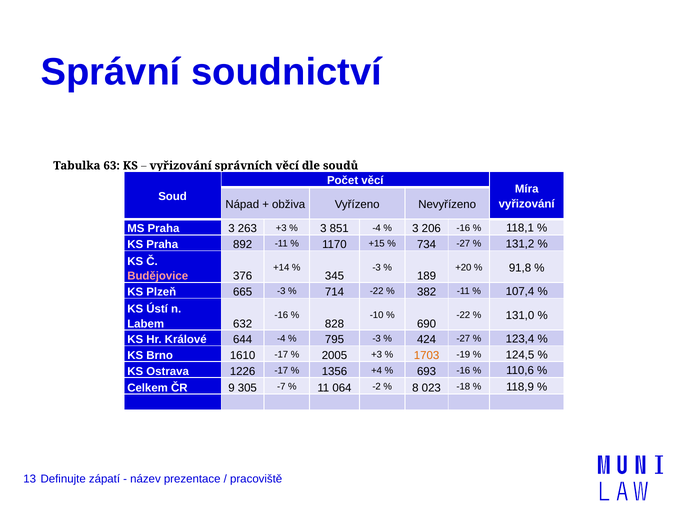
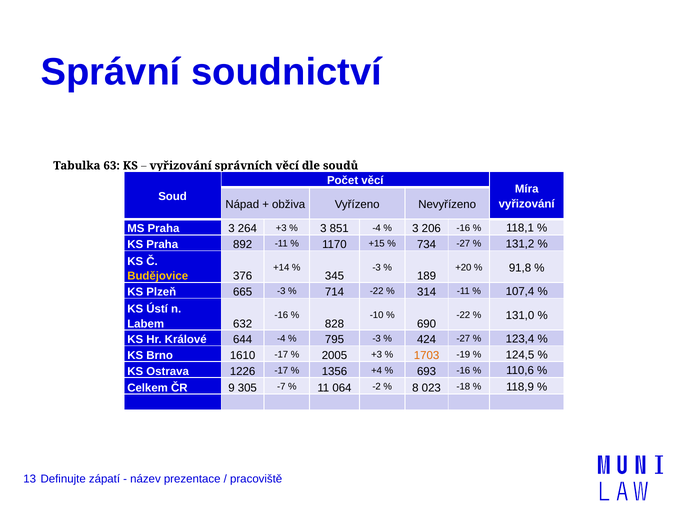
263: 263 -> 264 (247, 229)
Budějovice colour: pink -> yellow (158, 276)
382: 382 -> 314 (427, 292)
